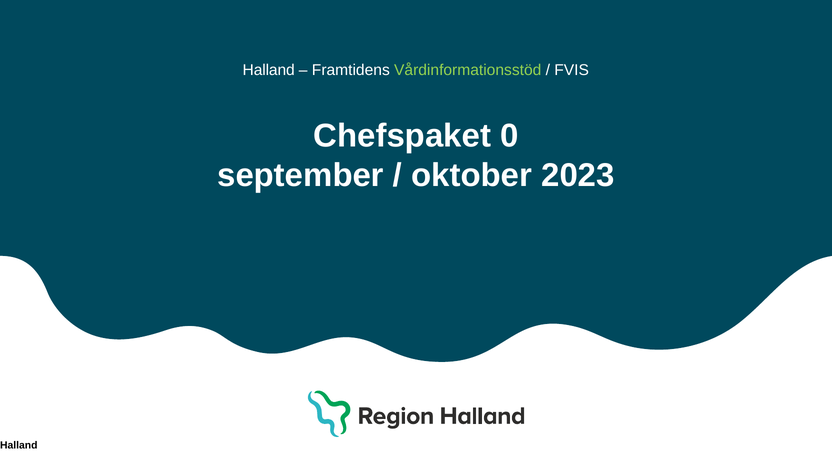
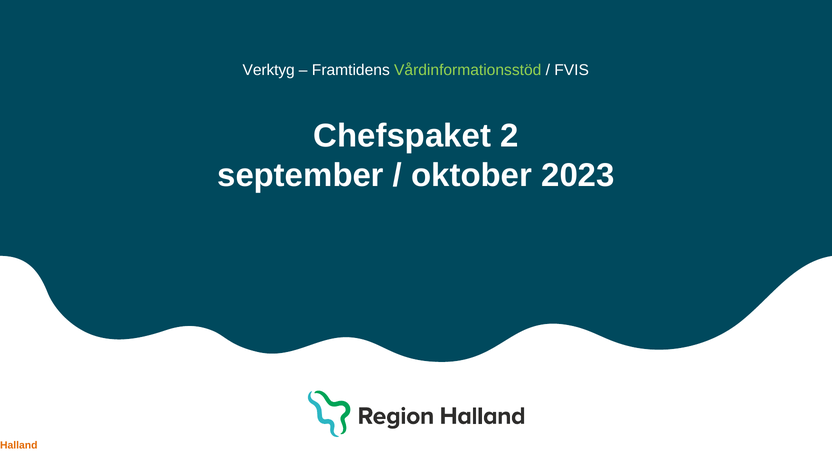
Halland: Halland -> Verktyg (269, 70)
0: 0 -> 2 (509, 136)
Halland colour: black -> orange (19, 446)
